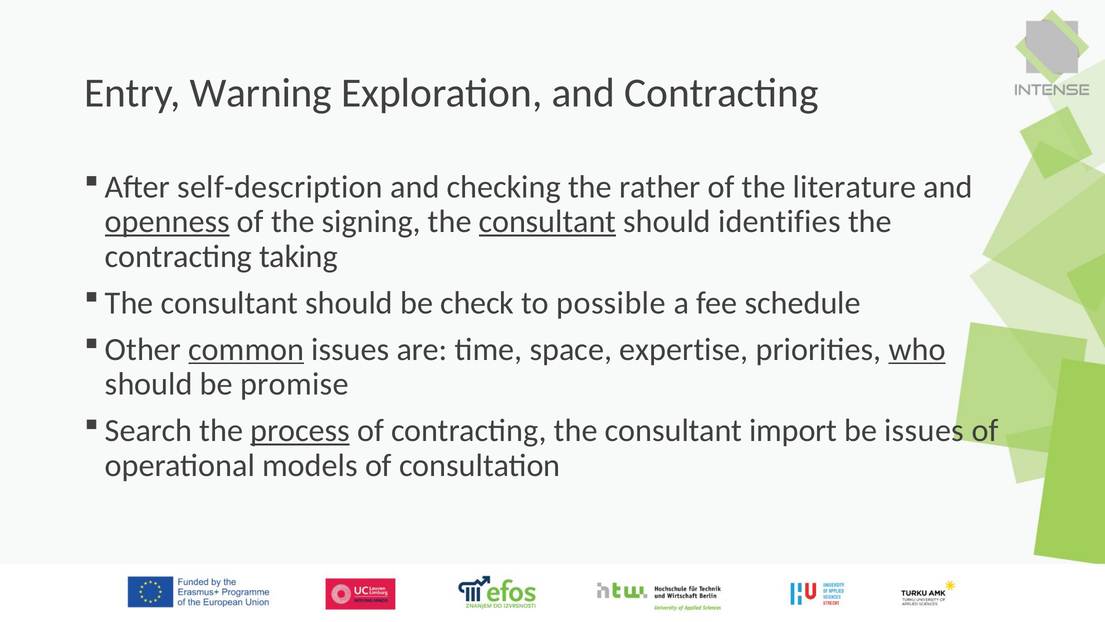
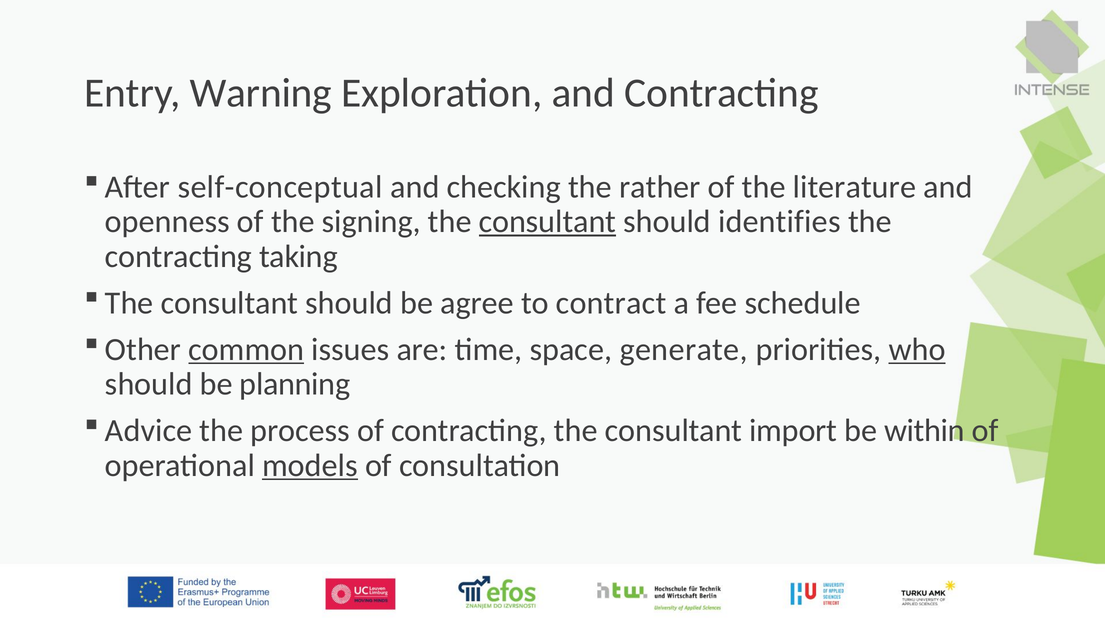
self-description: self-description -> self-conceptual (280, 187)
openness underline: present -> none (167, 222)
check: check -> agree (477, 303)
possible: possible -> contract (611, 303)
expertise: expertise -> generate (684, 349)
promise: promise -> planning (295, 384)
Search: Search -> Advice (149, 430)
process underline: present -> none (300, 430)
be issues: issues -> within (924, 430)
models underline: none -> present (310, 465)
